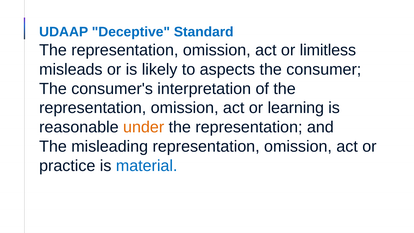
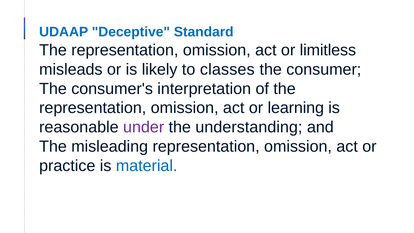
aspects: aspects -> classes (227, 69)
under colour: orange -> purple (144, 127)
representation: representation -> understanding (249, 127)
